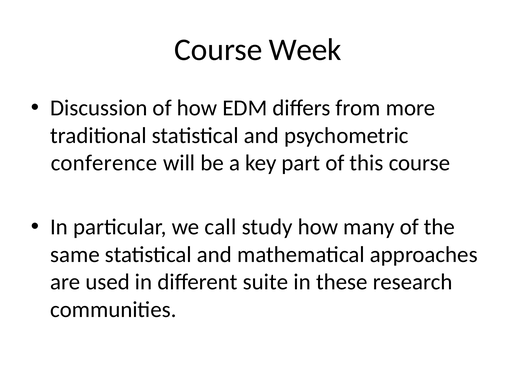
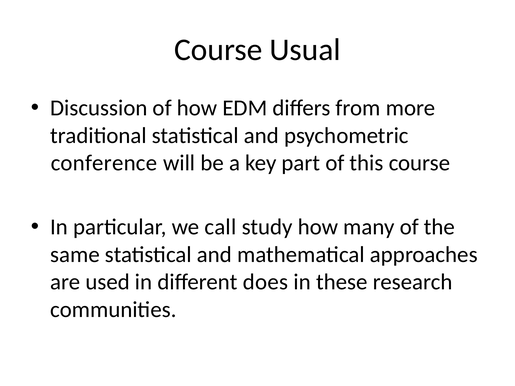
Week: Week -> Usual (305, 50)
suite: suite -> does (265, 282)
